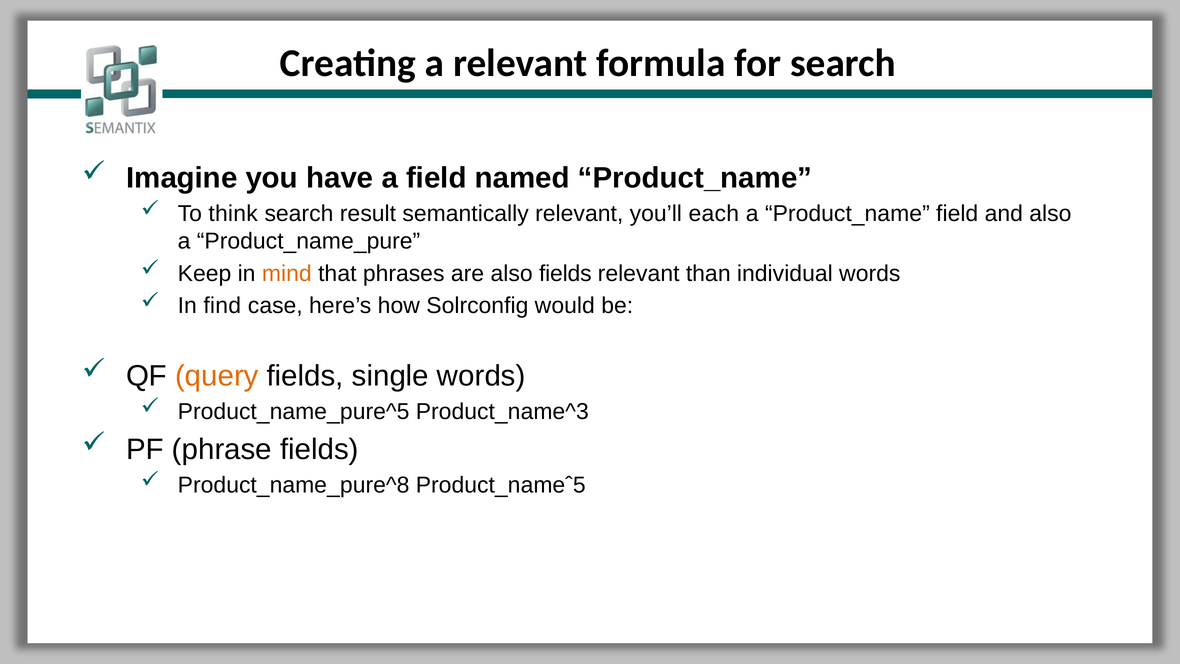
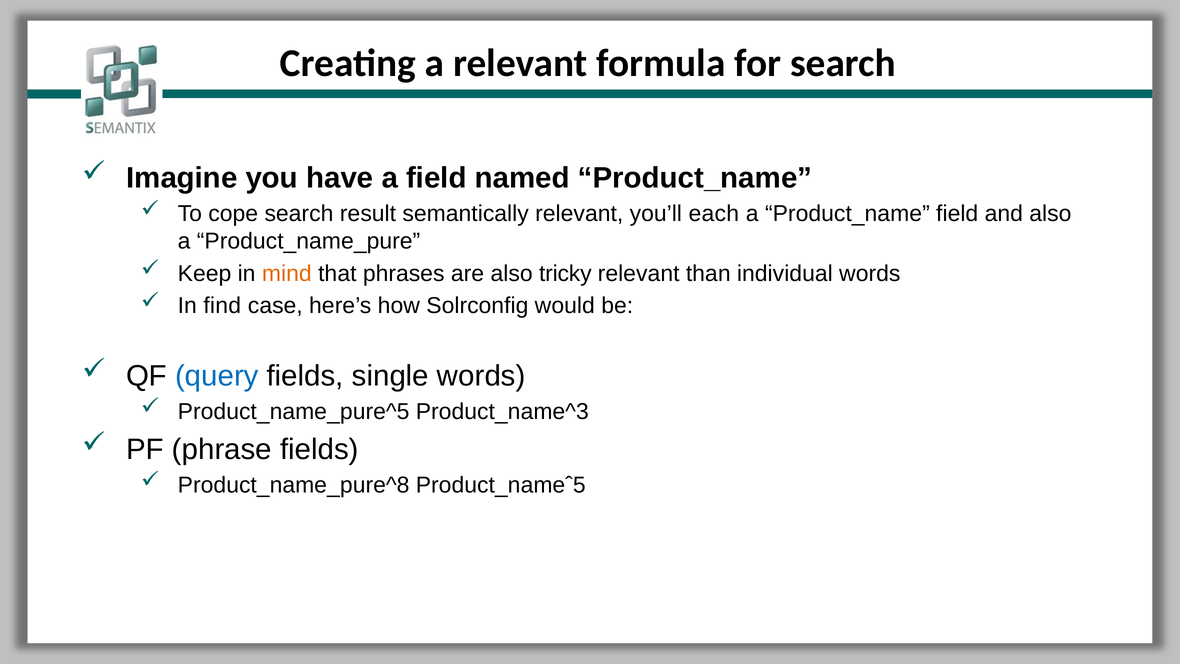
think: think -> cope (233, 214)
also fields: fields -> tricky (565, 274)
query colour: orange -> blue (217, 376)
